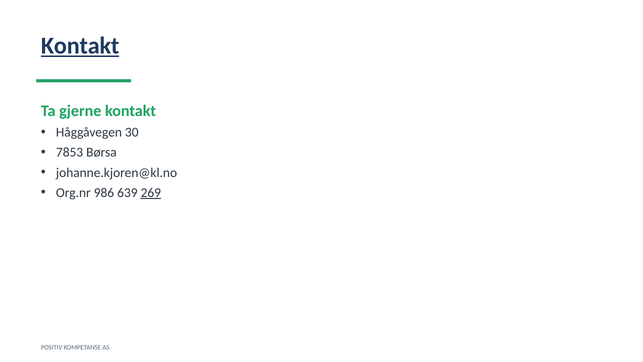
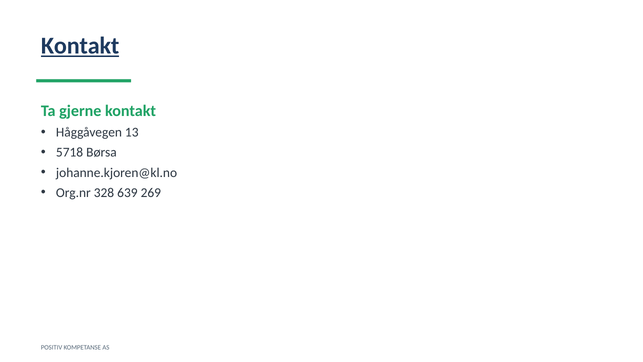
30: 30 -> 13 (132, 132)
7853: 7853 -> 5718 (70, 152)
986: 986 -> 328 (104, 193)
269 underline: present -> none (151, 193)
